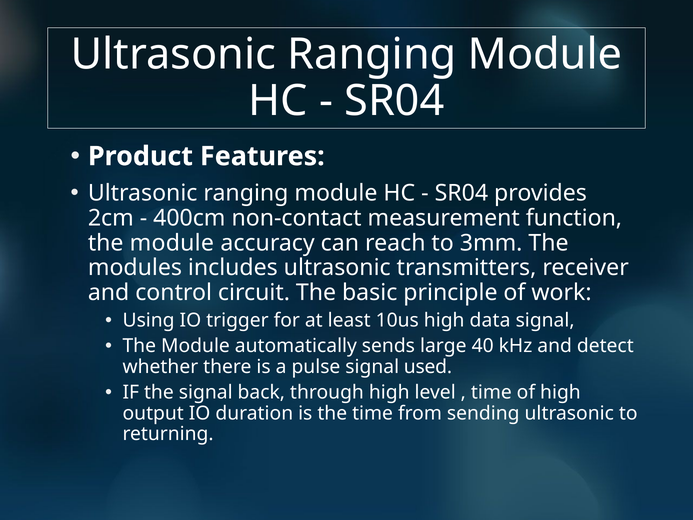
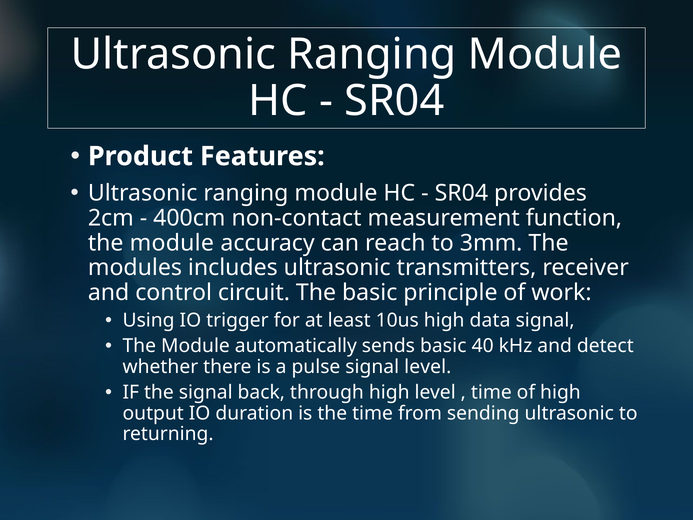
sends large: large -> basic (443, 346)
signal used: used -> level (428, 367)
